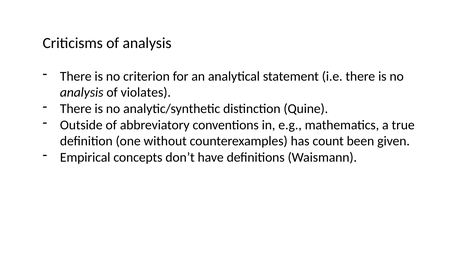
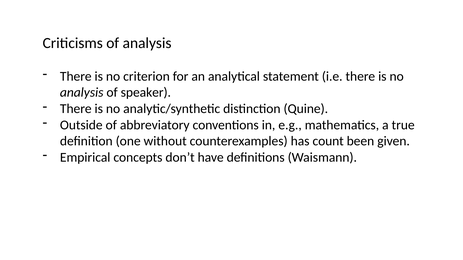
violates: violates -> speaker (146, 93)
